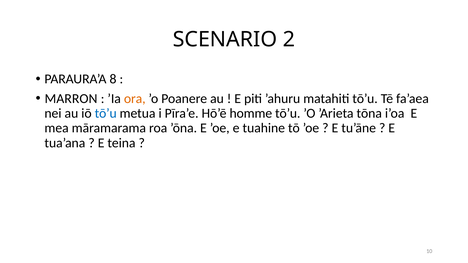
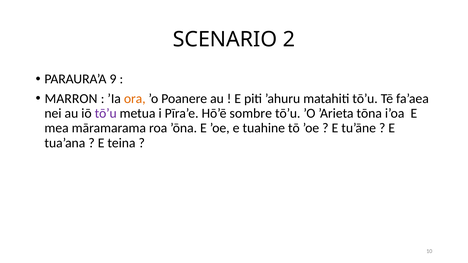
8: 8 -> 9 (113, 79)
tō’u colour: blue -> purple (106, 113)
homme: homme -> sombre (251, 113)
